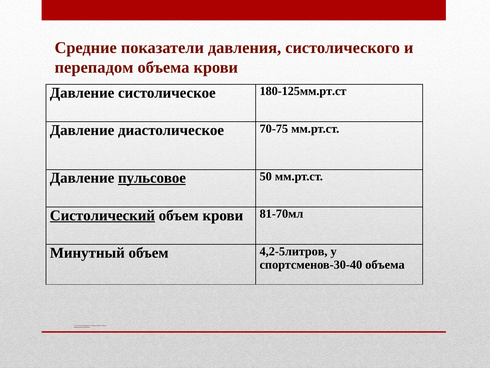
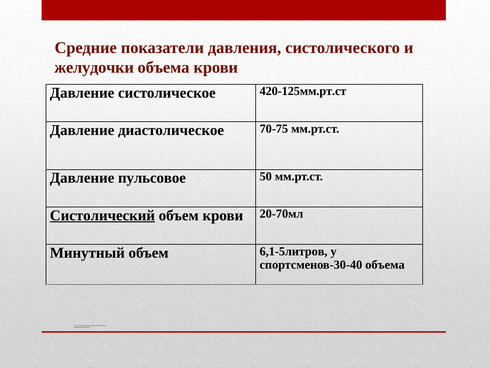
перепадом: перепадом -> желудочки (94, 67)
180-125мм.рт.ст: 180-125мм.рт.ст -> 420-125мм.рт.ст (303, 91)
пульсовое underline: present -> none (152, 178)
81-70мл: 81-70мл -> 20-70мл (281, 214)
4,2-5литров: 4,2-5литров -> 6,1-5литров (294, 251)
